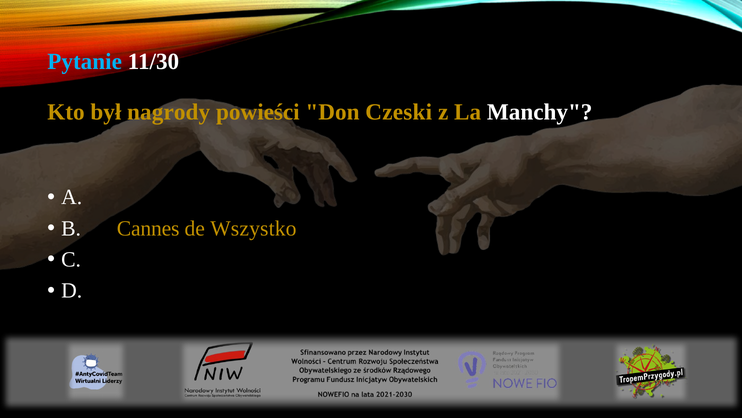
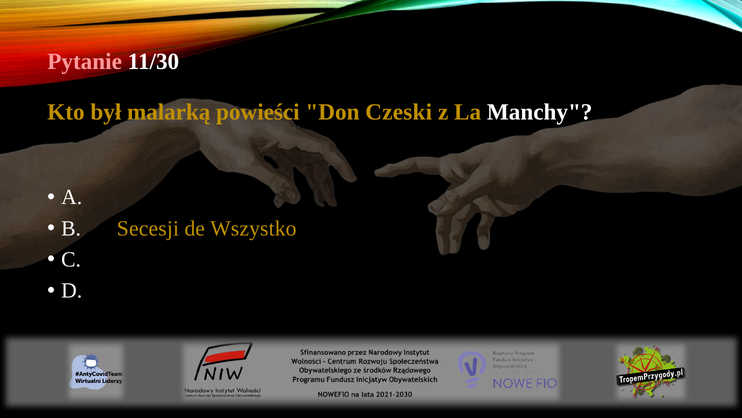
Pytanie colour: light blue -> pink (85, 62)
nagrody: nagrody -> malarką (169, 112)
Cannes: Cannes -> Secesji (148, 228)
